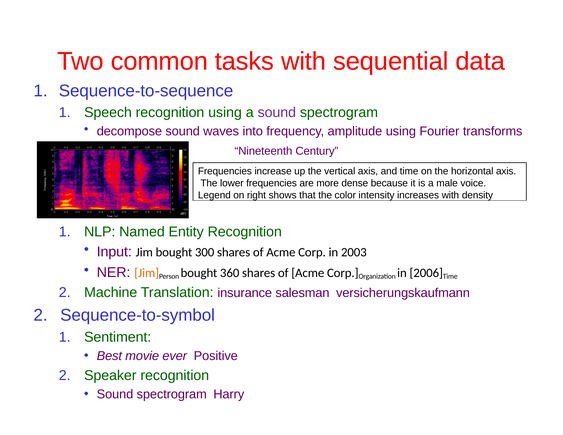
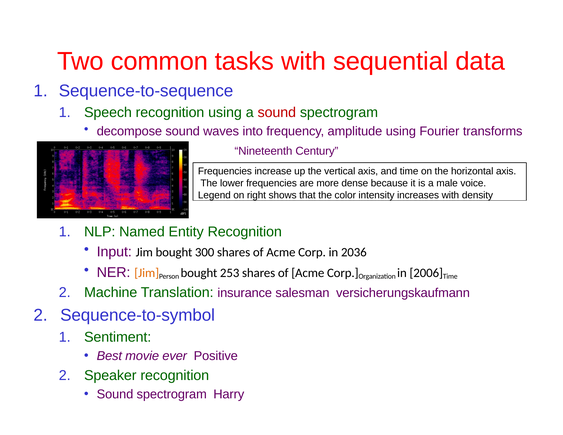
sound colour: purple -> red (277, 112)
2003: 2003 -> 2036 (354, 252)
360: 360 -> 253 (230, 273)
